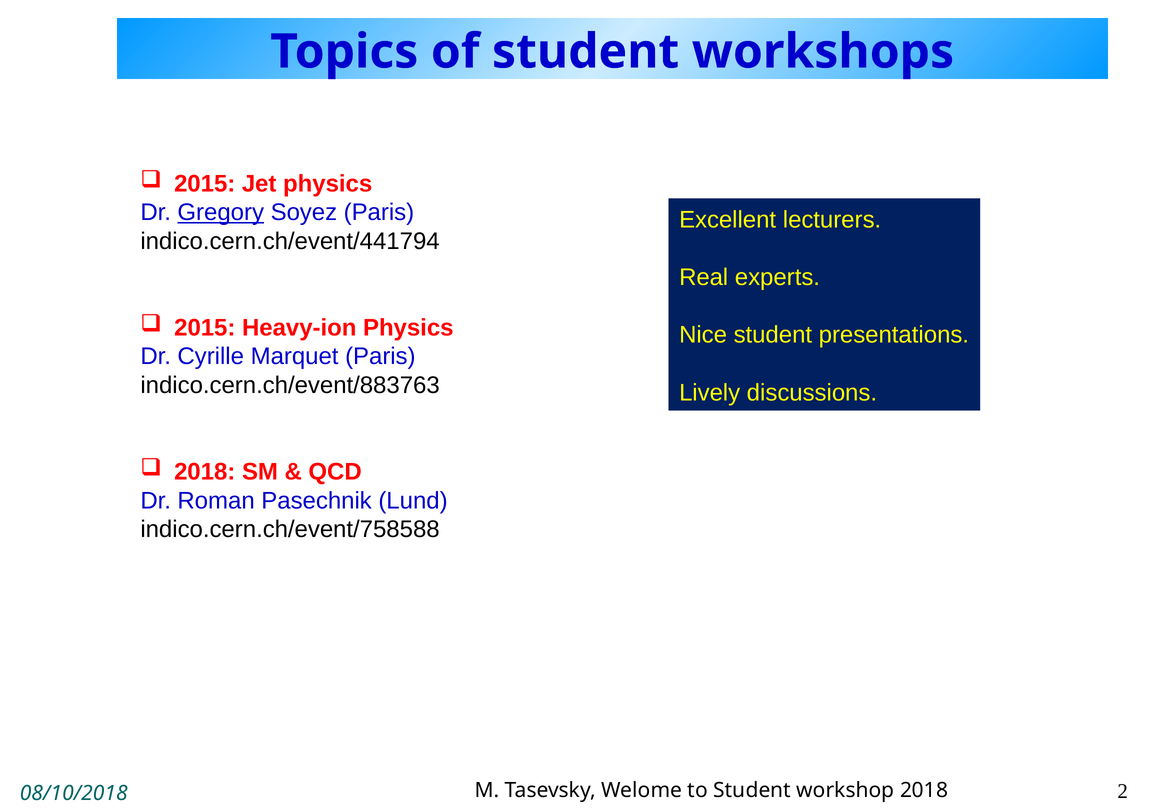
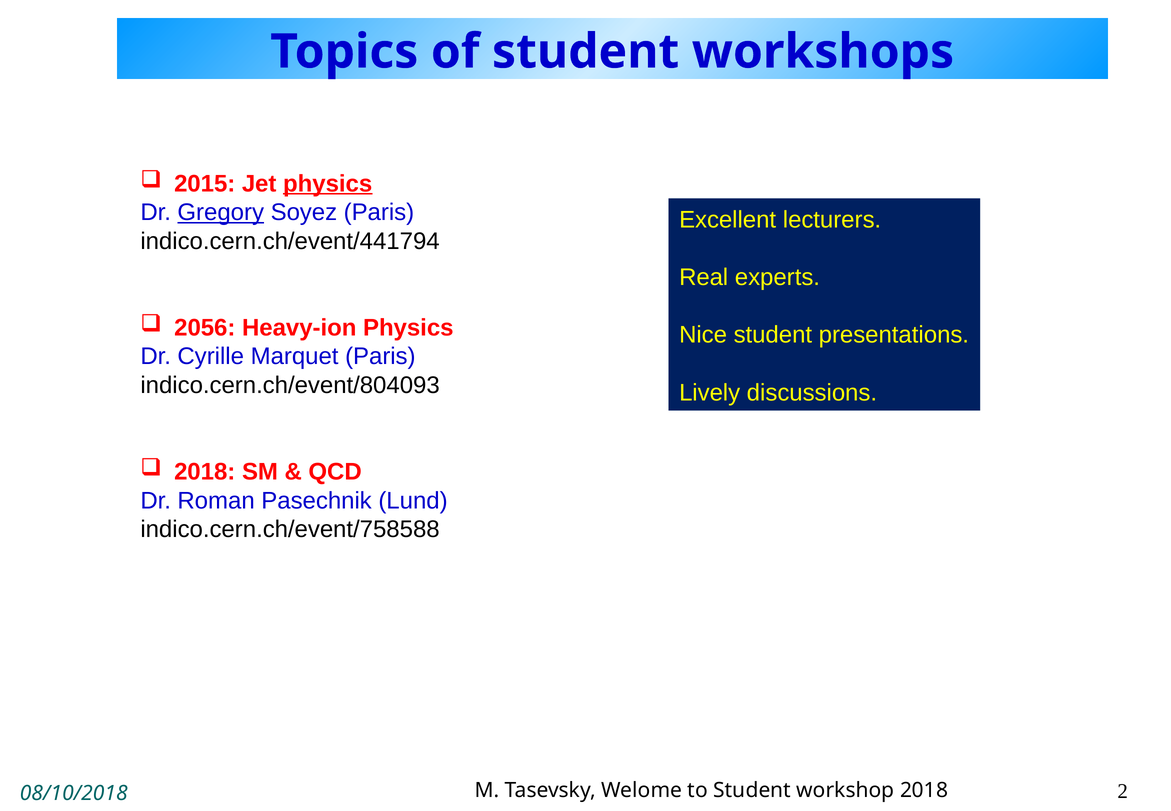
physics underline: none -> present (328, 184)
2015: 2015 -> 2056 (205, 328)
indico.cern.ch/event/883763: indico.cern.ch/event/883763 -> indico.cern.ch/event/804093 (290, 385)
